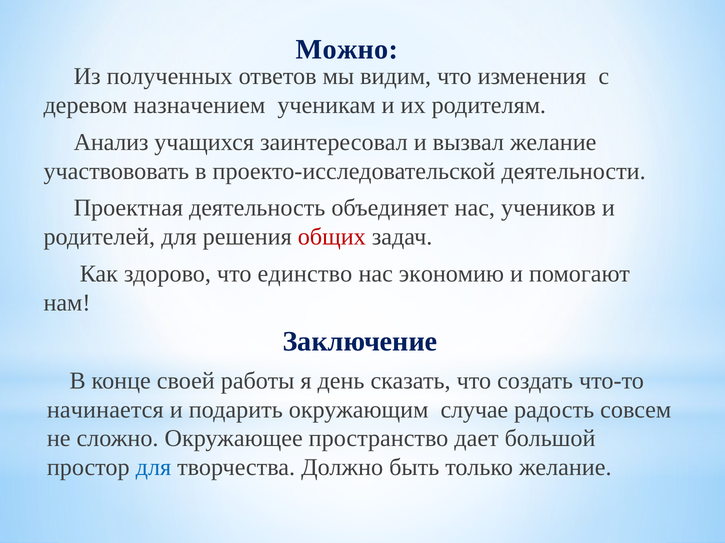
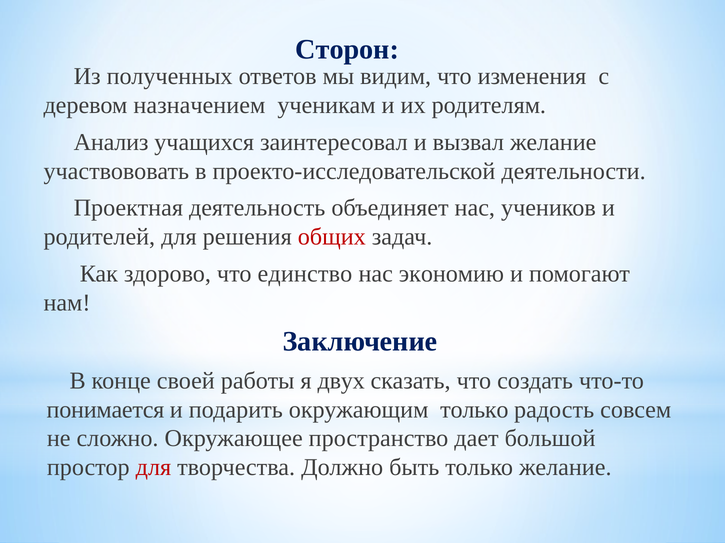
Можно: Можно -> Сторон (347, 49)
день: день -> двух (341, 381)
начинается: начинается -> понимается (105, 410)
окружающим случае: случае -> только (474, 410)
для colour: blue -> red (153, 468)
